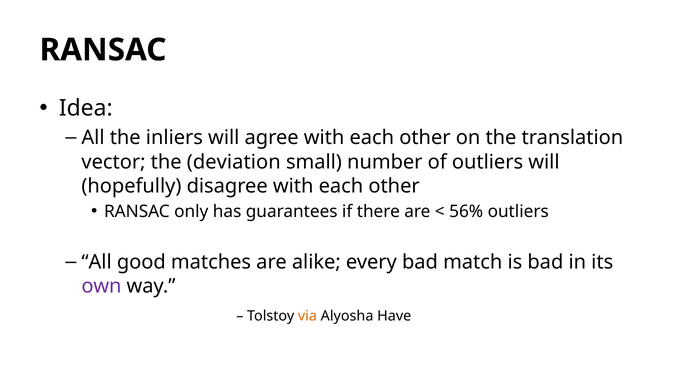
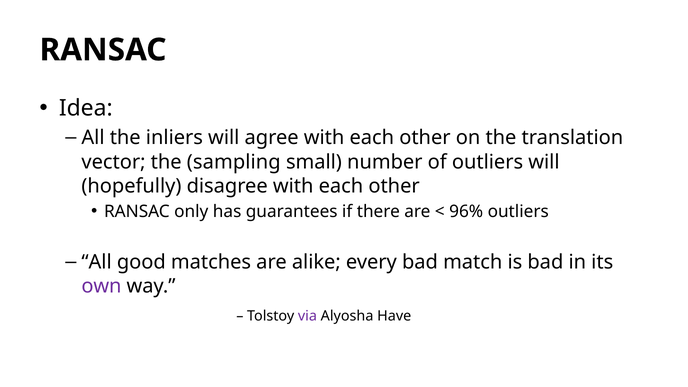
deviation: deviation -> sampling (234, 162)
56%: 56% -> 96% (466, 212)
via colour: orange -> purple (307, 316)
